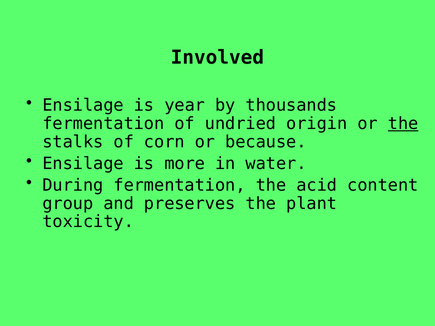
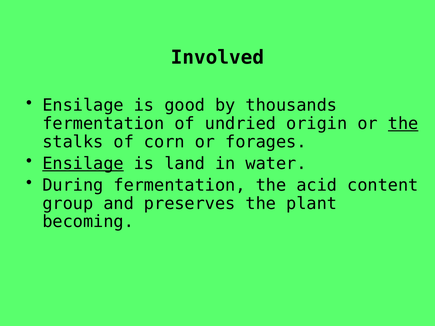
year: year -> good (185, 105)
because: because -> forages (266, 142)
Ensilage underline: none -> present (83, 164)
more: more -> land (185, 164)
toxicity: toxicity -> becoming (88, 222)
